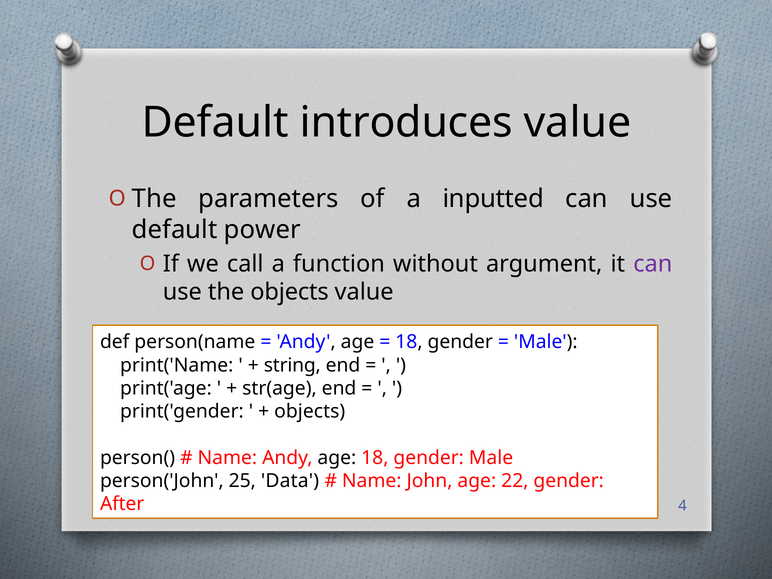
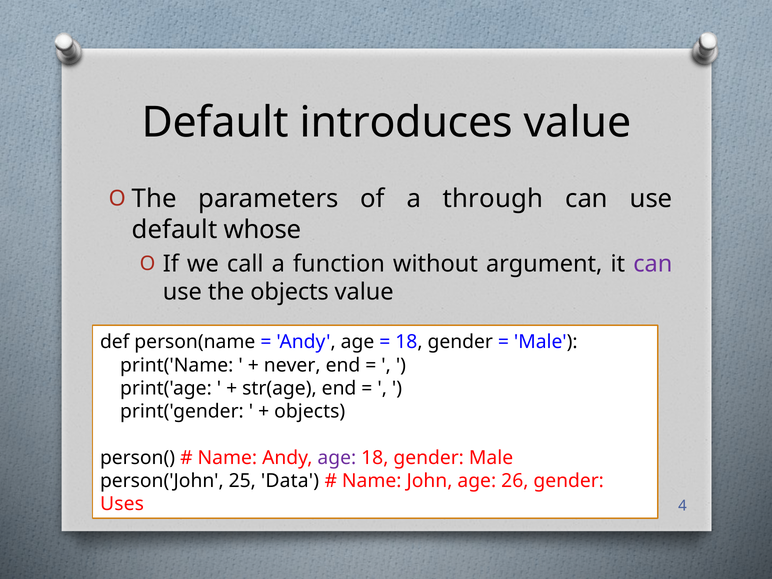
inputted: inputted -> through (493, 199)
power: power -> whose (263, 230)
string: string -> never (292, 365)
age colour: black -> purple (337, 458)
22: 22 -> 26 (515, 481)
After: After -> Uses (122, 504)
